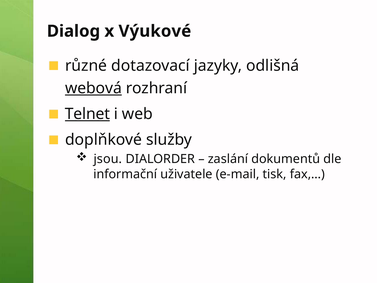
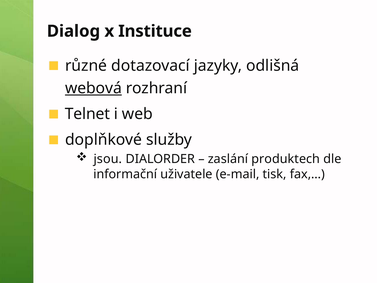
Výukové: Výukové -> Instituce (155, 31)
Telnet underline: present -> none (87, 114)
dokumentů: dokumentů -> produktech (286, 159)
